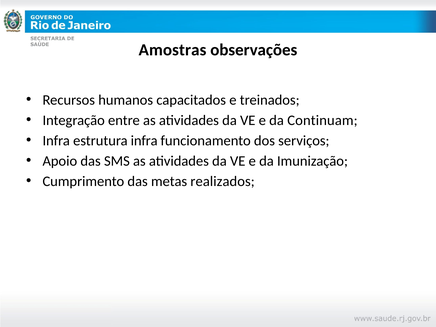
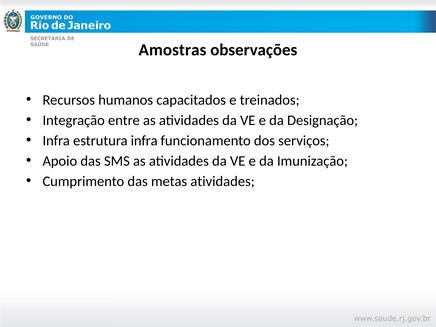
Continuam: Continuam -> Designação (323, 120)
metas realizados: realizados -> atividades (223, 181)
